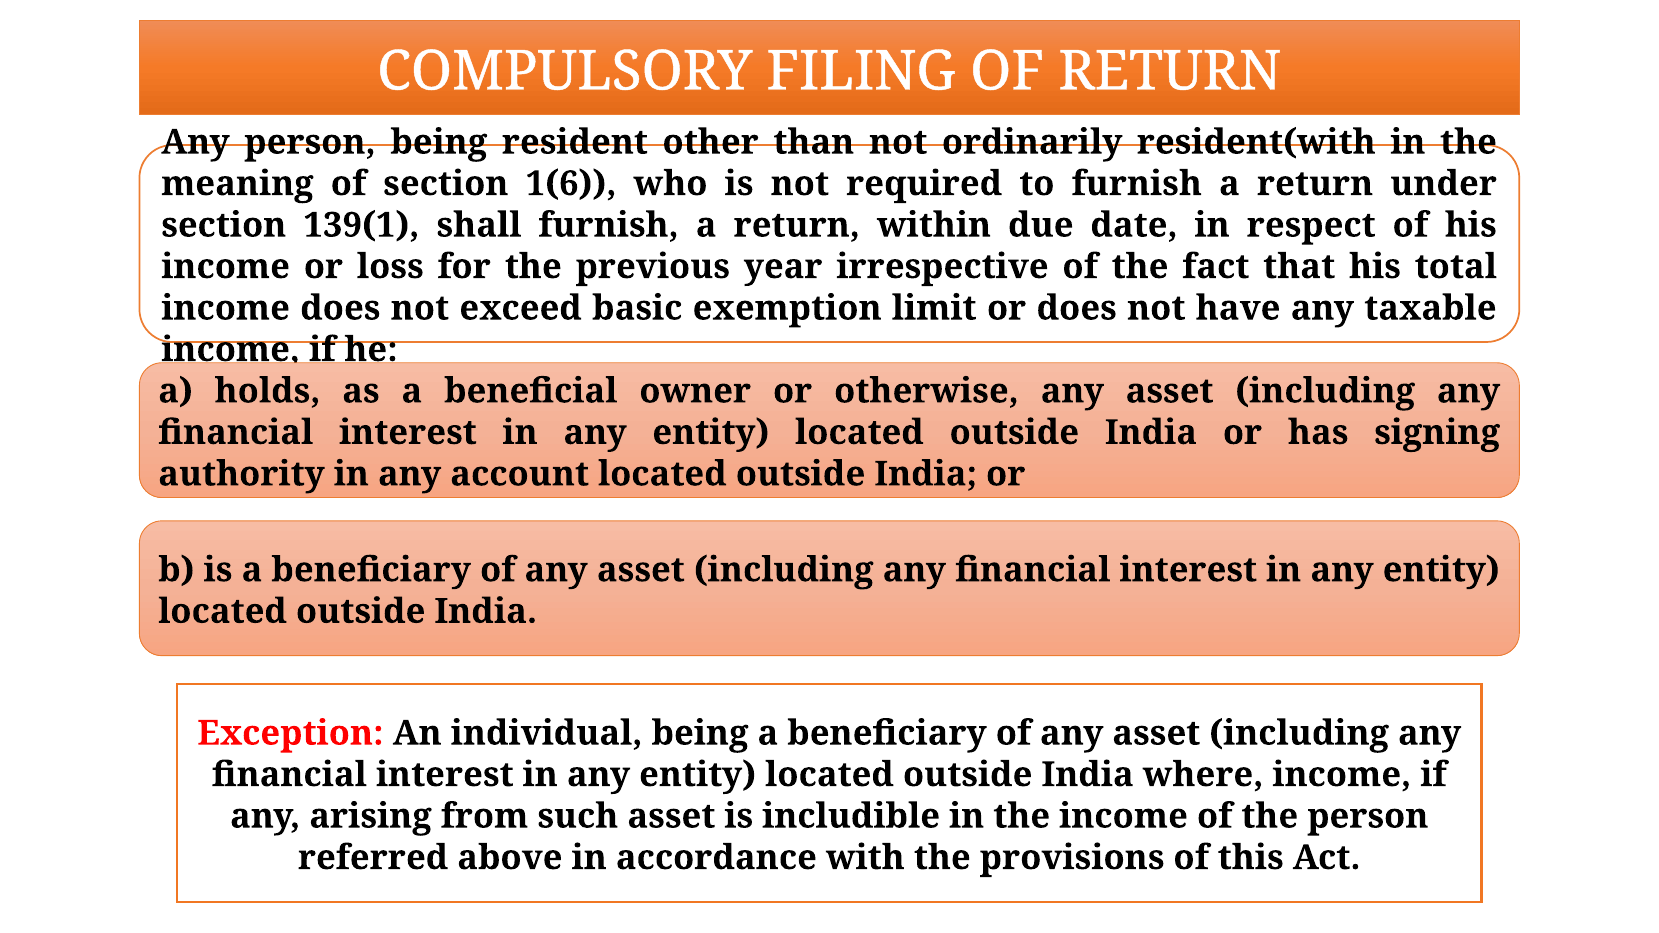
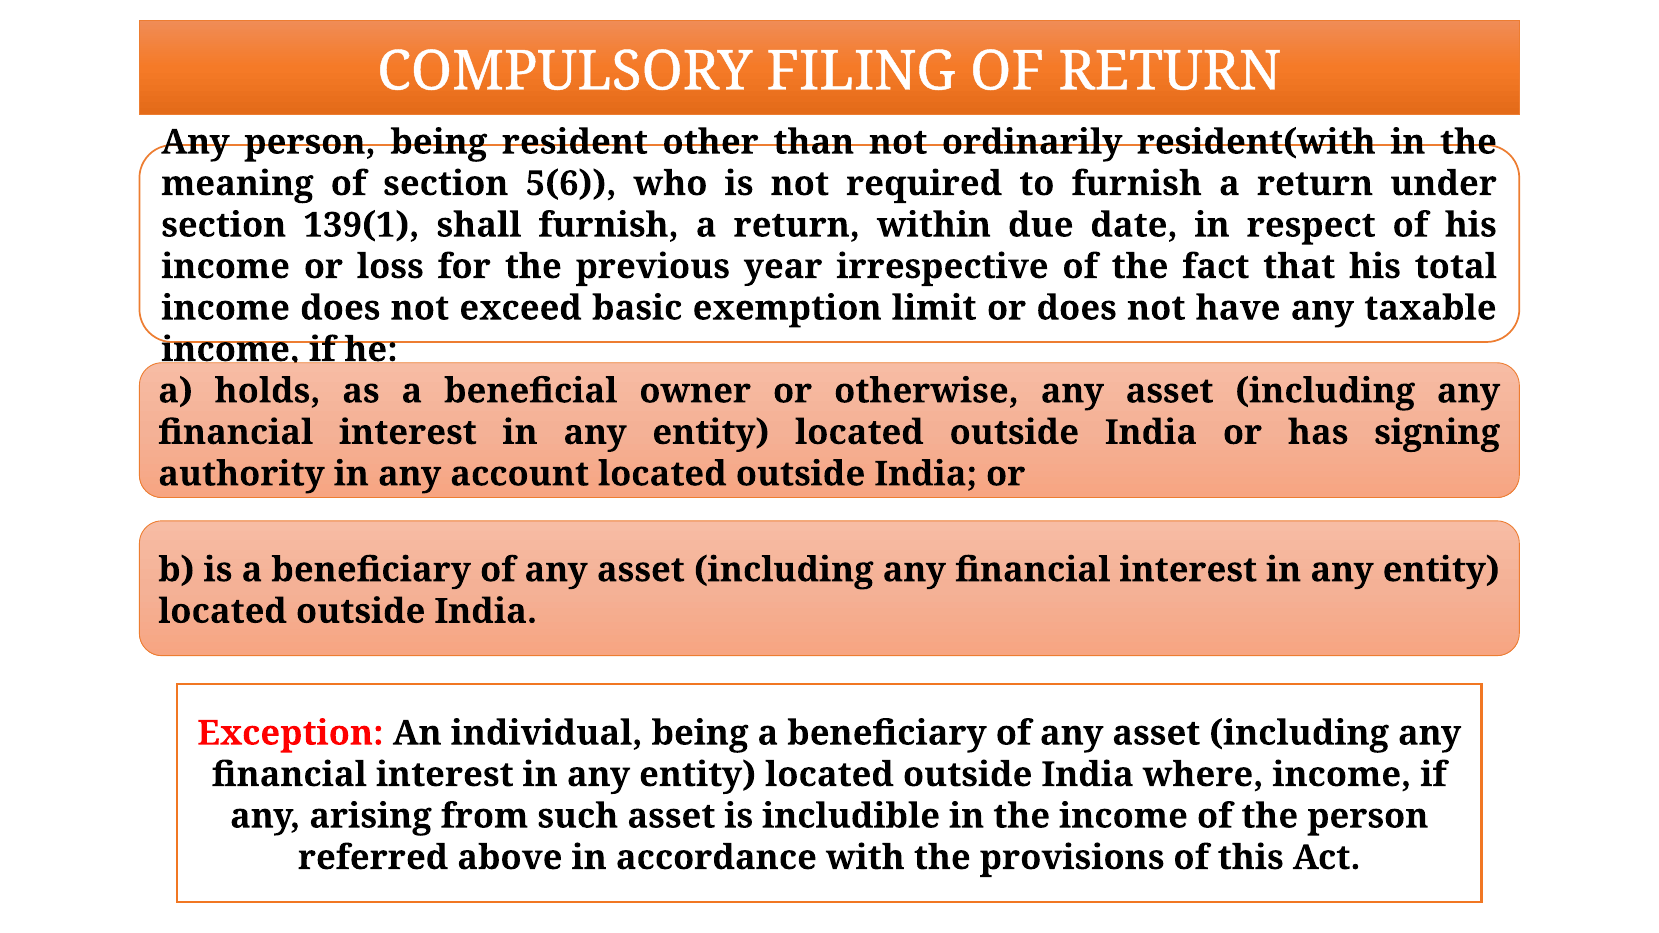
1(6: 1(6 -> 5(6 (571, 184)
